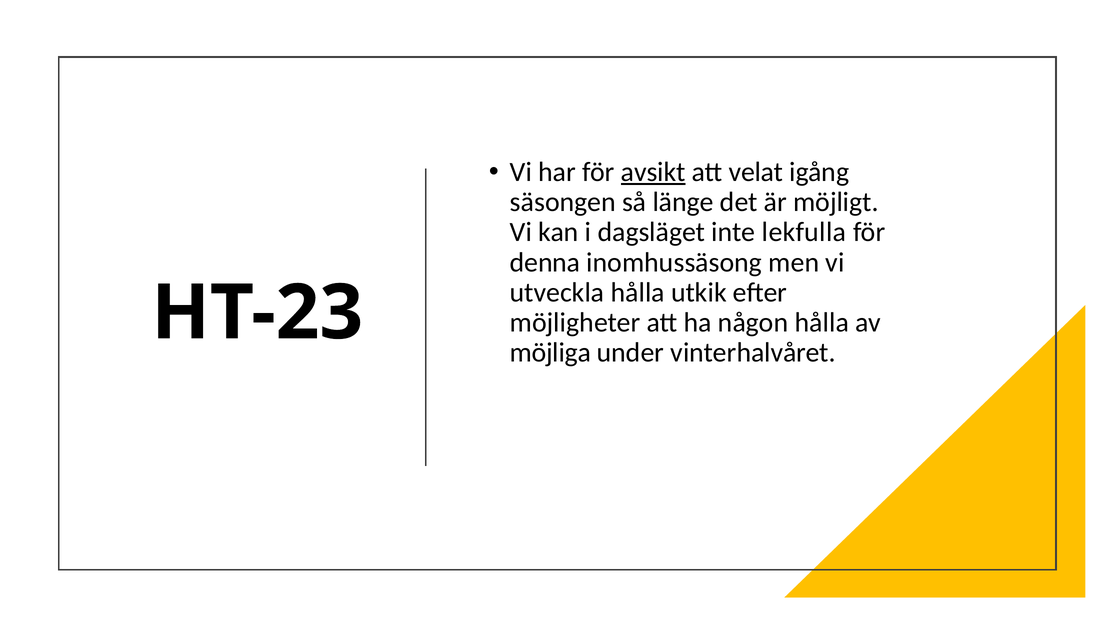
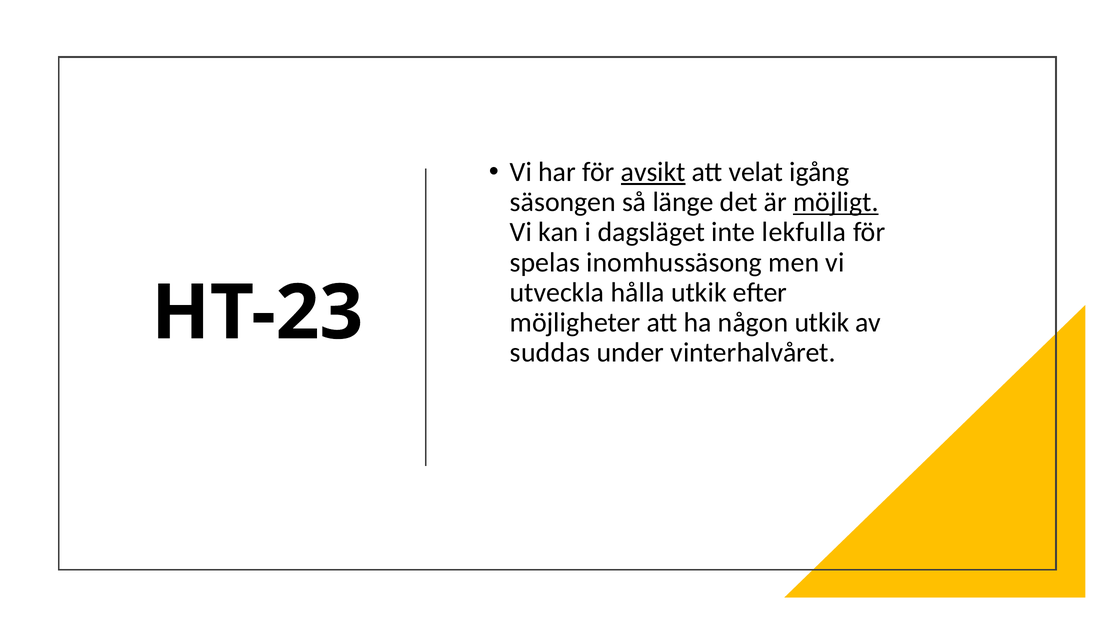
möjligt underline: none -> present (836, 202)
denna: denna -> spelas (545, 262)
någon hålla: hålla -> utkik (822, 323)
möjliga: möjliga -> suddas (550, 353)
